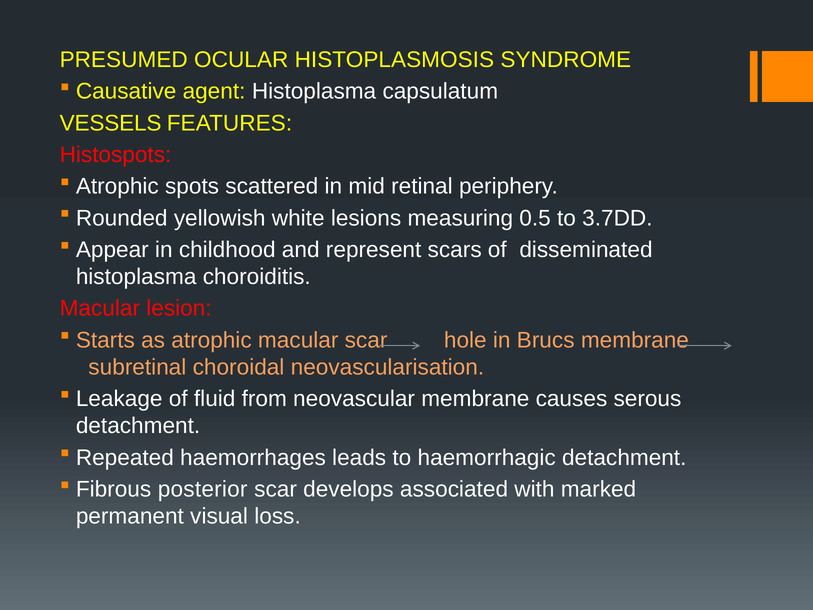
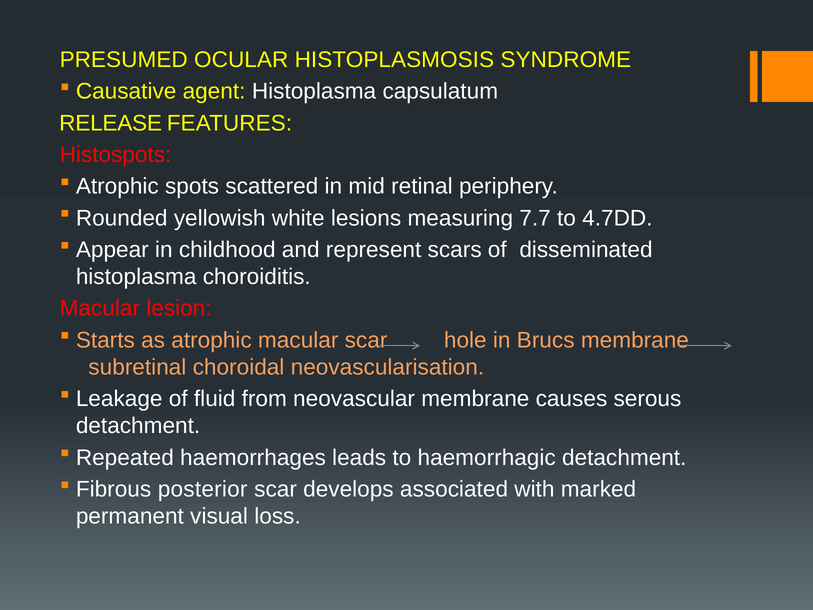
VESSELS: VESSELS -> RELEASE (111, 123)
0.5: 0.5 -> 7.7 (535, 218)
3.7DD: 3.7DD -> 4.7DD (617, 218)
